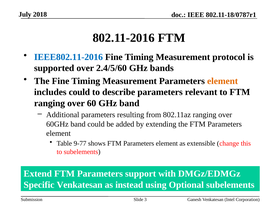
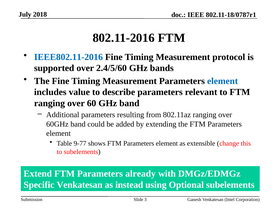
element colour: orange -> blue (223, 81)
includes could: could -> value (79, 92)
support: support -> already (141, 174)
